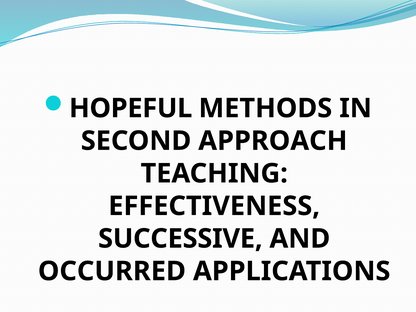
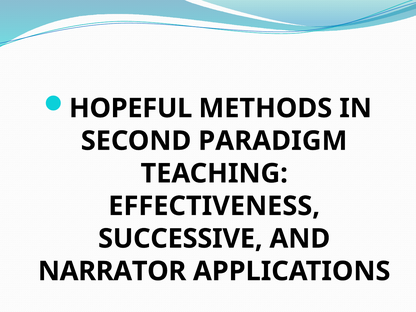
APPROACH: APPROACH -> PARADIGM (273, 141)
OCCURRED: OCCURRED -> NARRATOR (112, 271)
